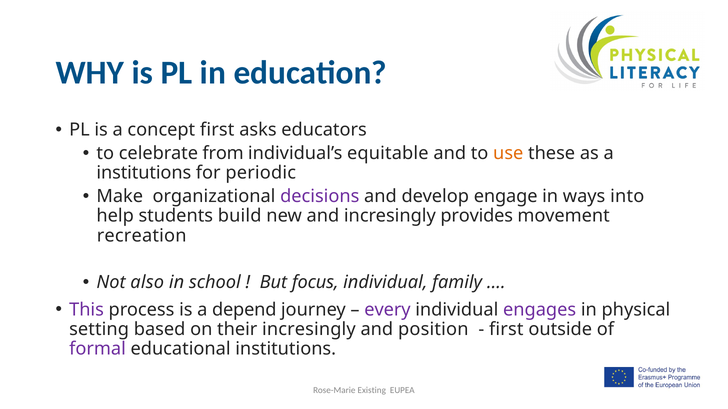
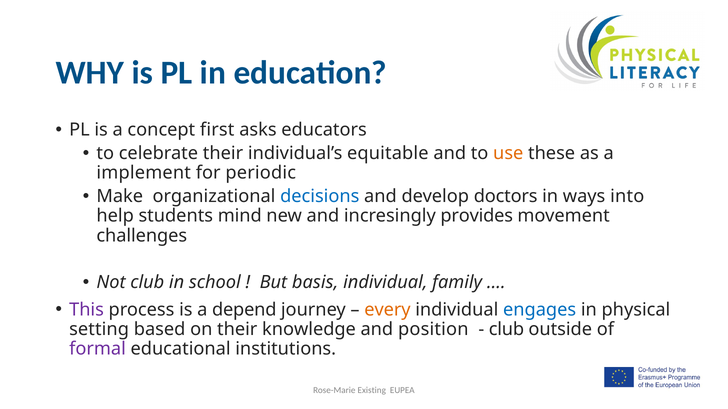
celebrate from: from -> their (223, 153)
institutions: institutions -> implement (144, 173)
decisions colour: purple -> blue (320, 197)
engage: engage -> doctors (506, 197)
build: build -> mind (240, 216)
recreation: recreation -> challenges (142, 236)
Not also: also -> club (147, 283)
focus: focus -> basis (315, 283)
every colour: purple -> orange (387, 310)
engages colour: purple -> blue (540, 310)
their incresingly: incresingly -> knowledge (309, 330)
first: first -> club (506, 330)
